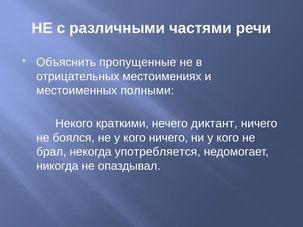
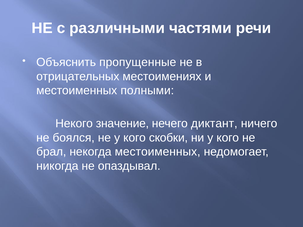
краткими: краткими -> значение (122, 124)
кого ничего: ничего -> скобки (168, 138)
некогда употребляется: употребляется -> местоименных (158, 152)
